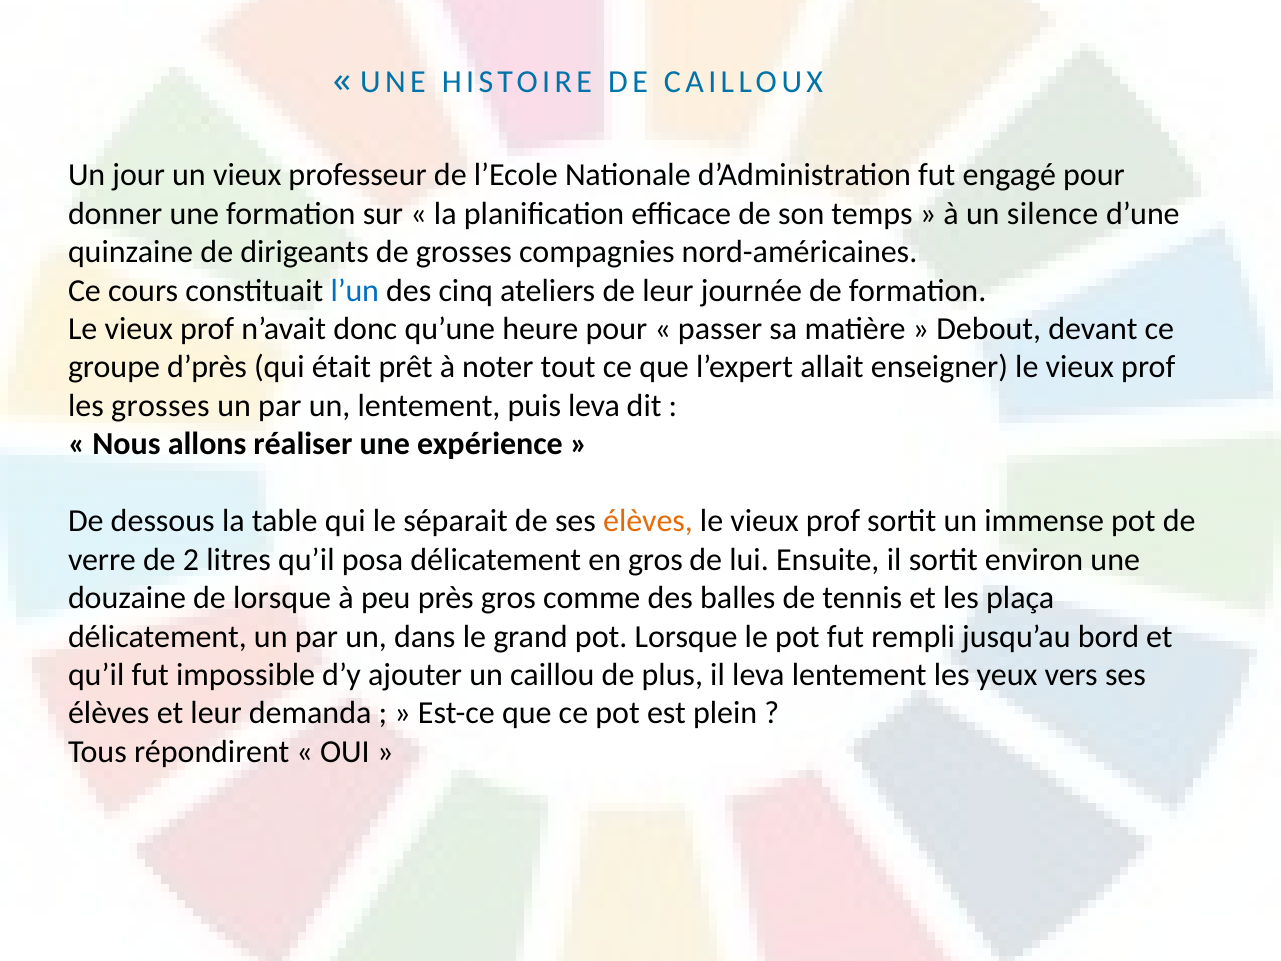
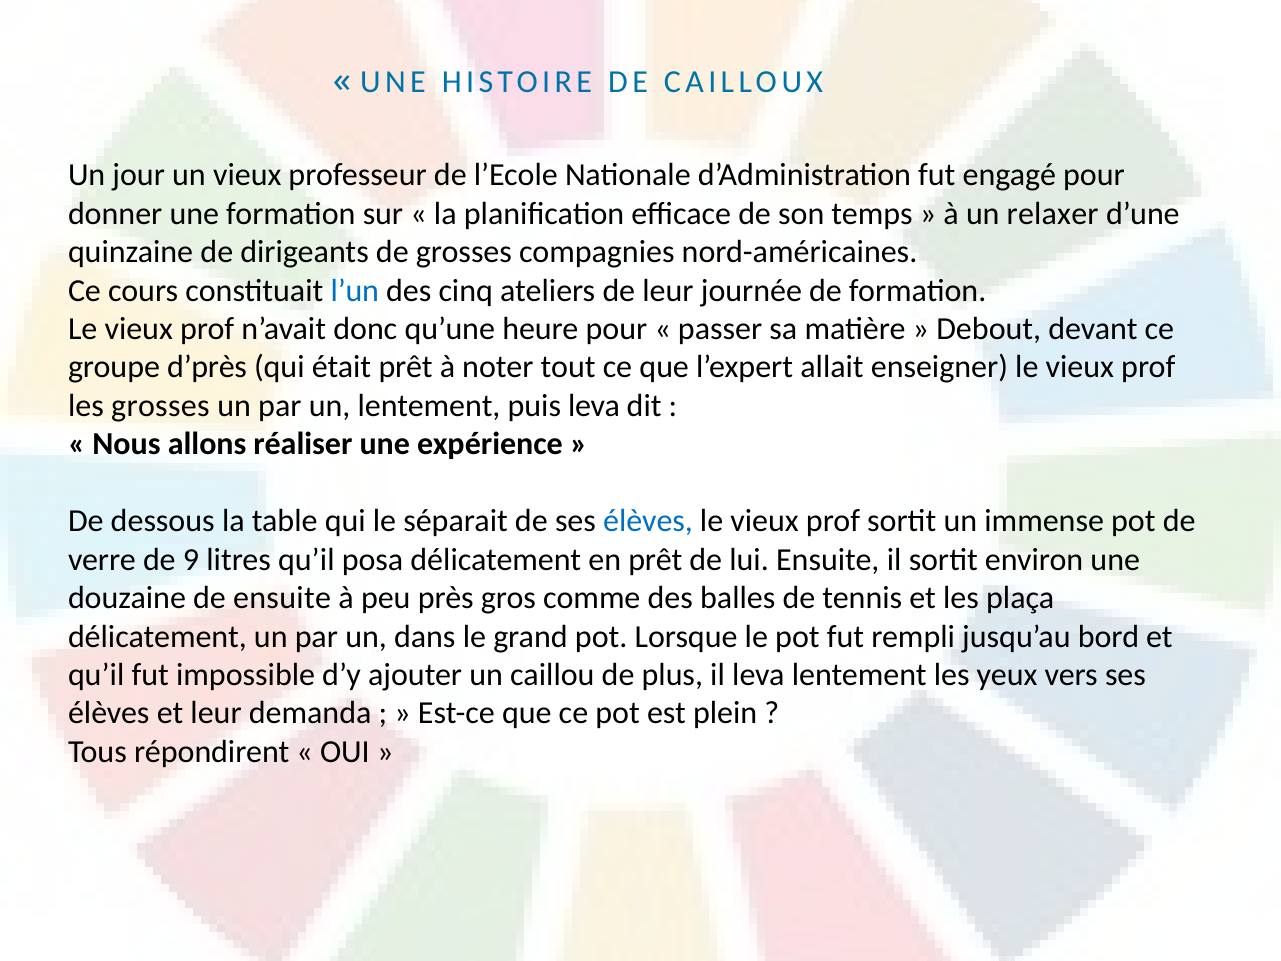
silence: silence -> relaxer (1053, 214)
élèves colour: orange -> blue (648, 521)
2: 2 -> 9 (191, 559)
en gros: gros -> prêt (655, 559)
de lorsque: lorsque -> ensuite (282, 598)
